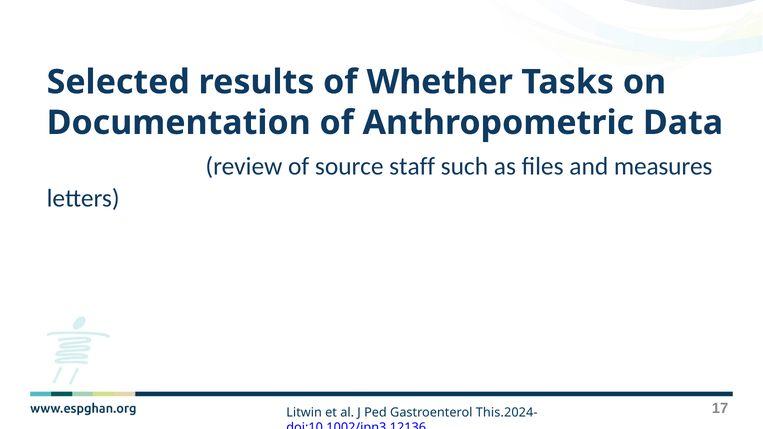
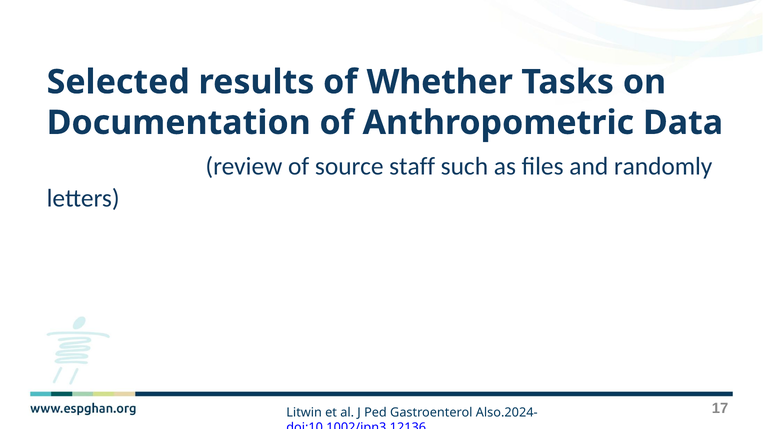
measures: measures -> randomly (663, 166)
This.2024-: This.2024- -> Also.2024- (507, 413)
